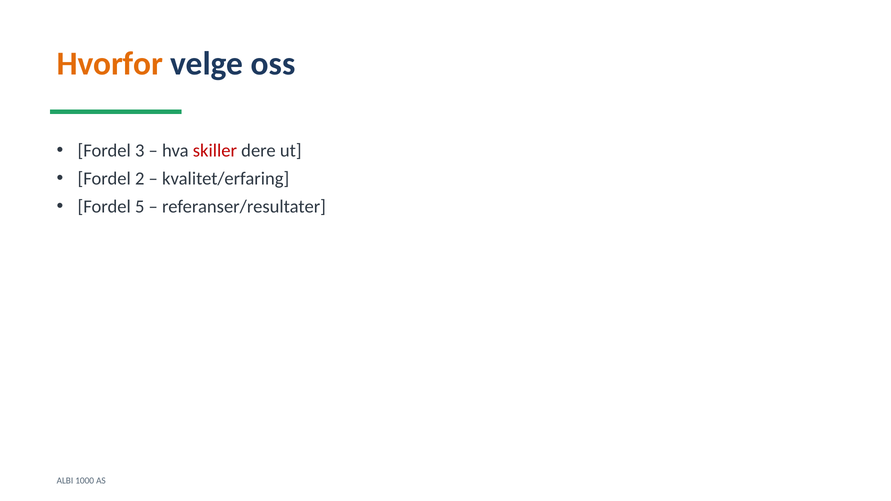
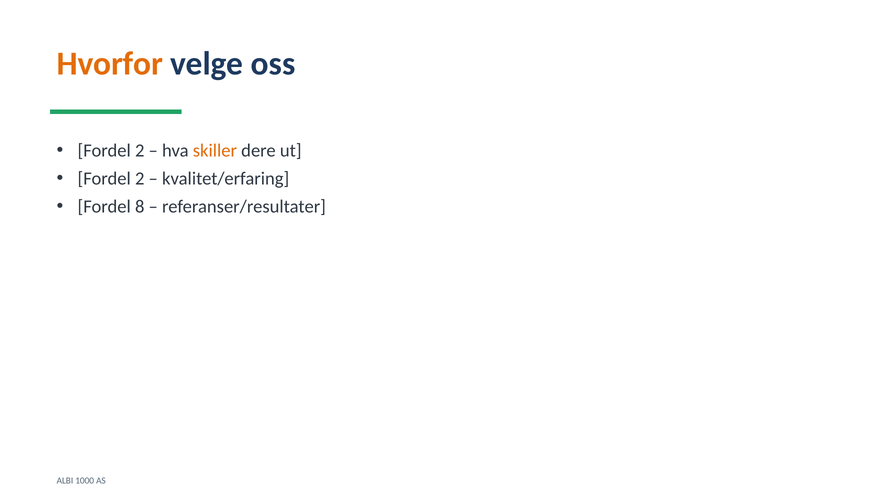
3: 3 -> 2 (140, 151)
skiller colour: red -> orange (215, 151)
5: 5 -> 8 (140, 207)
